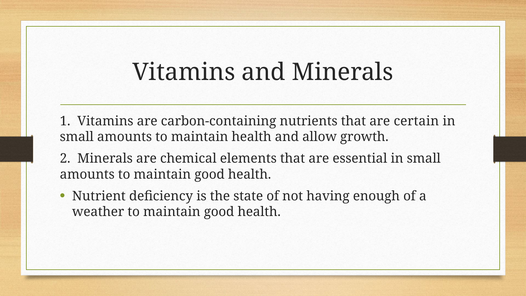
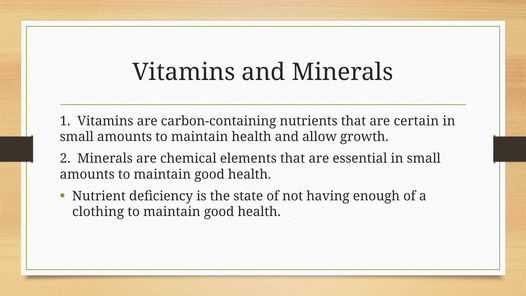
weather: weather -> clothing (98, 212)
